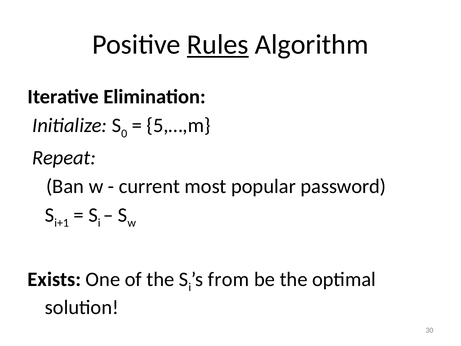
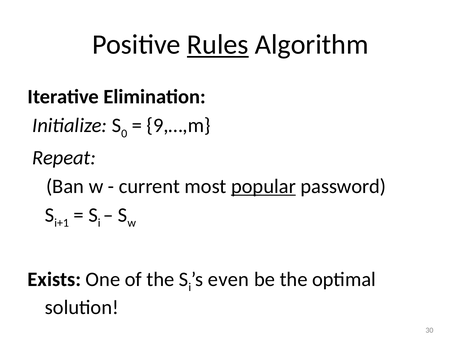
5,…,m: 5,…,m -> 9,…,m (179, 125)
popular underline: none -> present (263, 186)
from: from -> even (228, 279)
